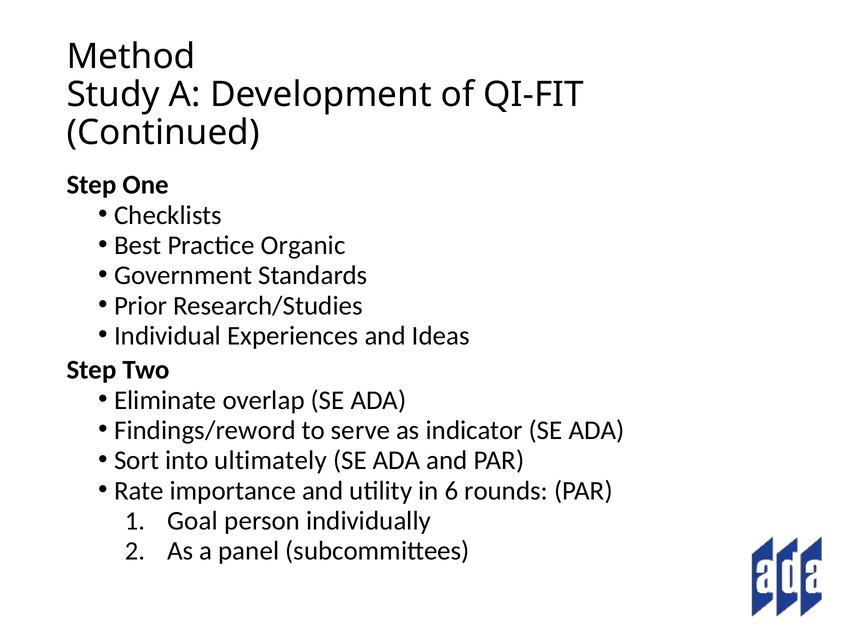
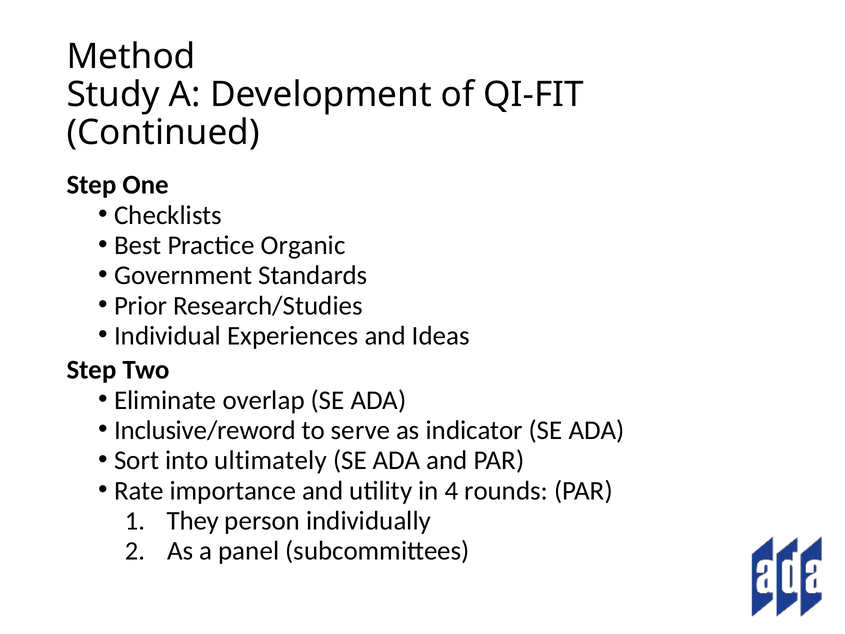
Findings/reword: Findings/reword -> Inclusive/reword (205, 430)
6: 6 -> 4 (452, 490)
Goal: Goal -> They (193, 521)
